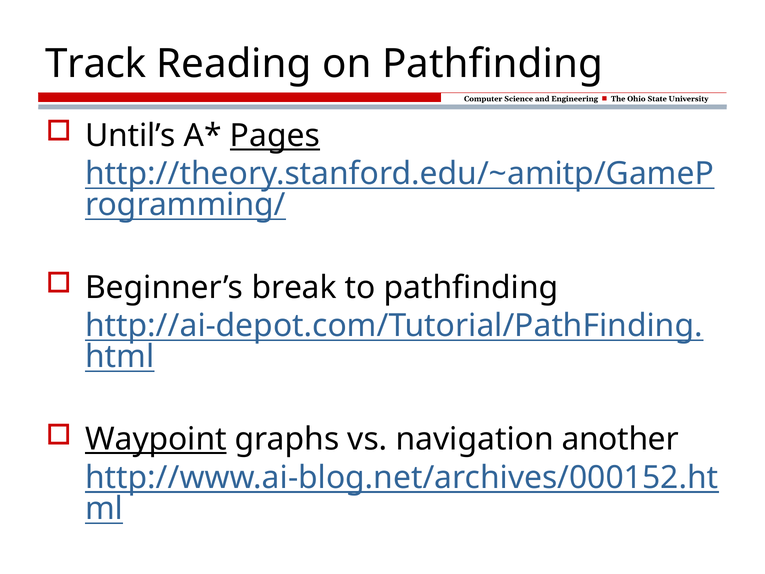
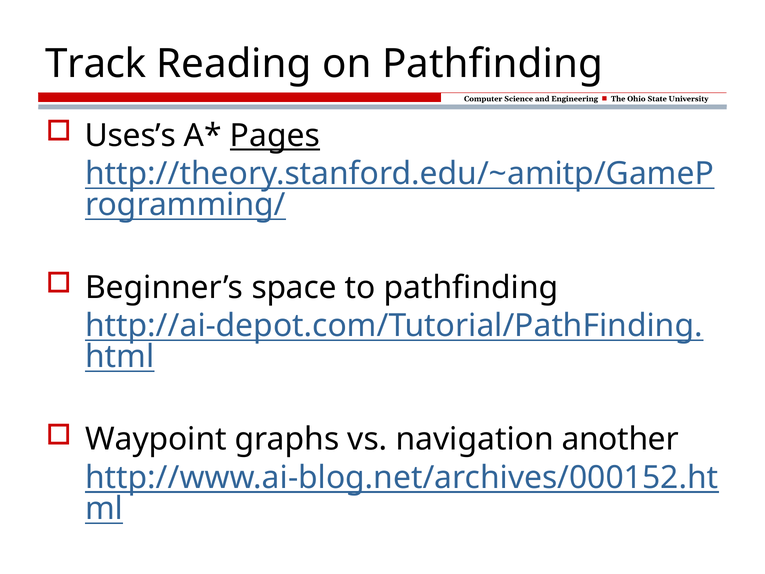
Until’s: Until’s -> Uses’s (130, 136)
break: break -> space (294, 287)
Waypoint underline: present -> none (156, 439)
